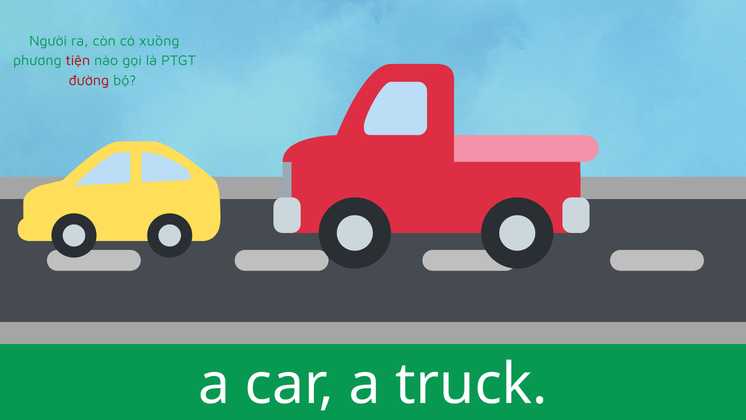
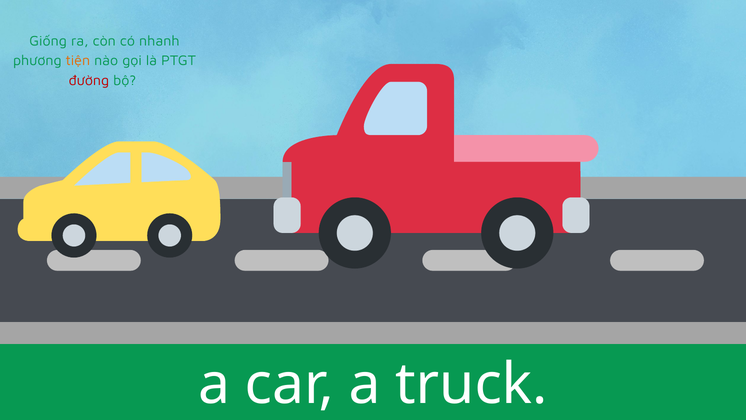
Người: Người -> Giống (48, 41)
xuồng: xuồng -> nhanh (159, 41)
tiện colour: red -> orange (78, 61)
